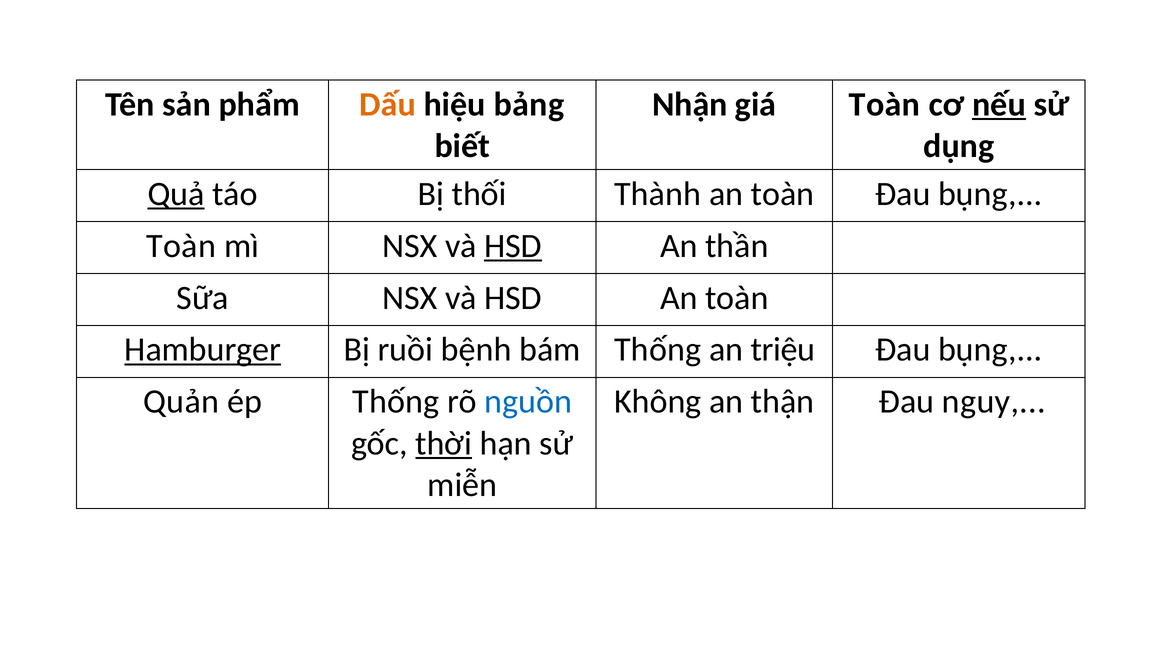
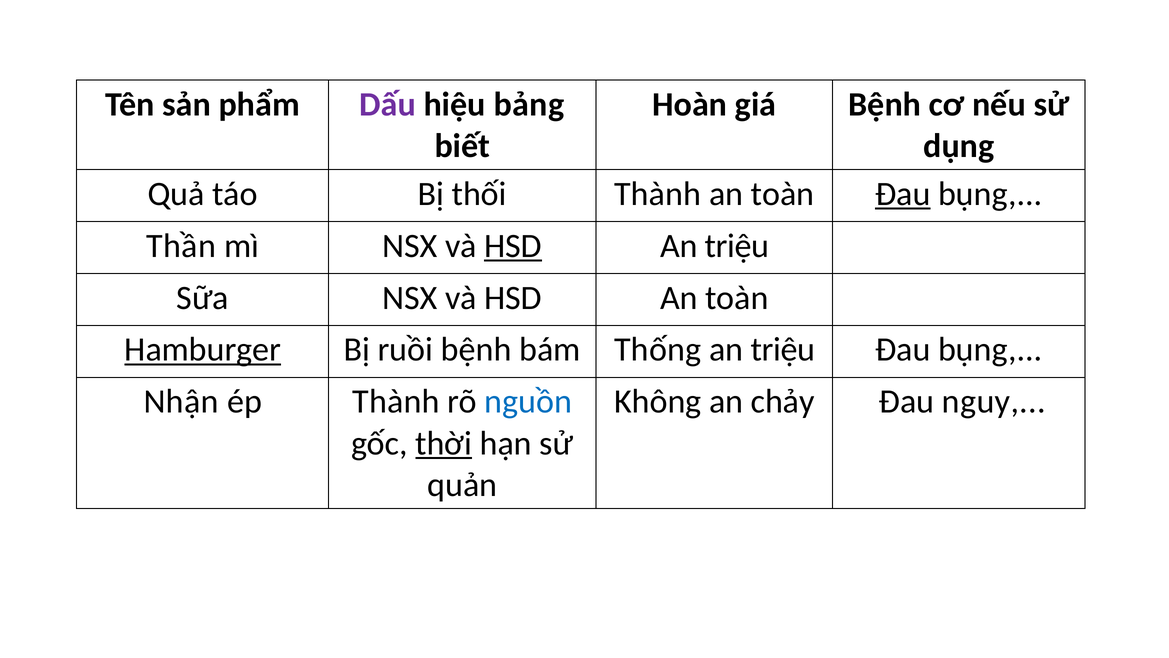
Dấu colour: orange -> purple (388, 104)
Nhận: Nhận -> Hoàn (690, 104)
giá Toàn: Toàn -> Bệnh (885, 104)
nếu underline: present -> none (999, 104)
Quả underline: present -> none (176, 194)
Đau underline: none -> present (903, 194)
Toàn: Toàn -> Thần (181, 246)
thần: thần -> triệu (737, 246)
Quản: Quản -> Nhận (181, 401)
ép Thống: Thống -> Thành (396, 401)
thận: thận -> chảy (783, 401)
miễn: miễn -> quản (462, 485)
